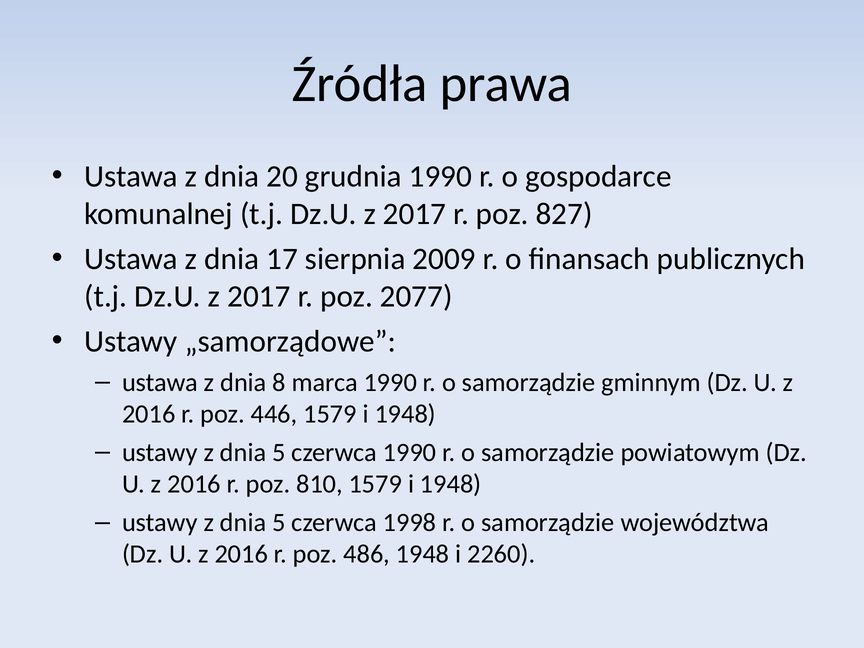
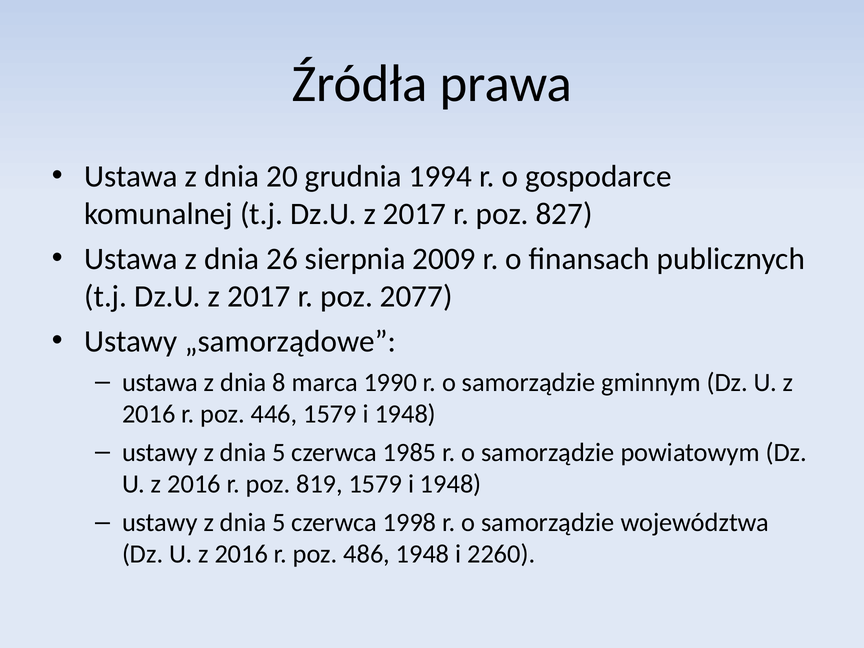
grudnia 1990: 1990 -> 1994 (440, 176)
17: 17 -> 26 (282, 259)
czerwca 1990: 1990 -> 1985 (410, 452)
810: 810 -> 819 (319, 484)
